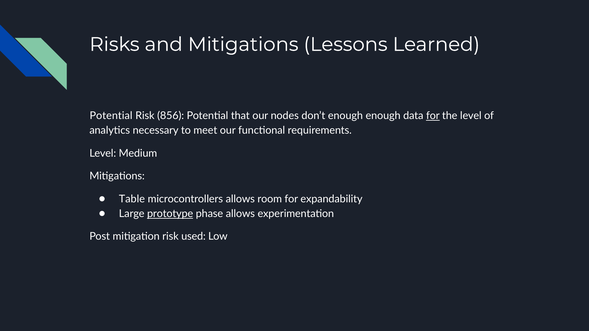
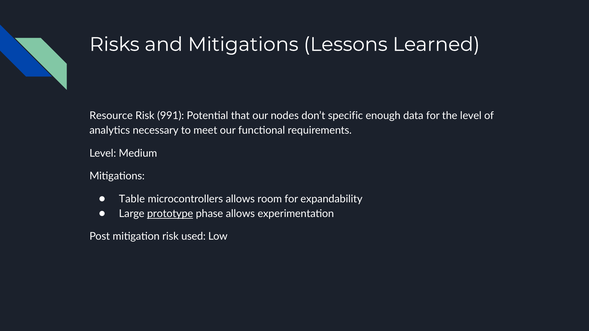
Potential: Potential -> Resource (111, 116)
856: 856 -> 991 (171, 116)
don’t enough: enough -> specific (345, 116)
for underline: present -> none (433, 116)
